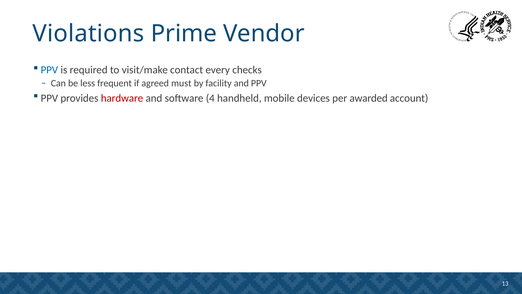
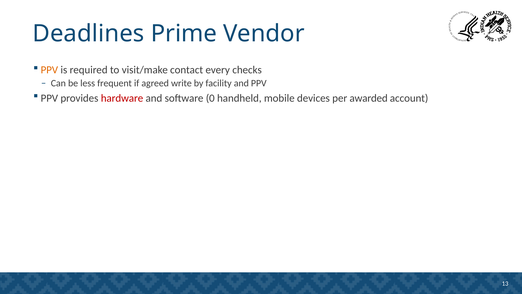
Violations: Violations -> Deadlines (88, 33)
PPV colour: blue -> orange (49, 70)
must: must -> write (181, 83)
4: 4 -> 0 (210, 98)
